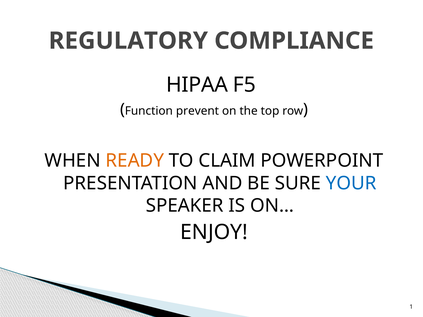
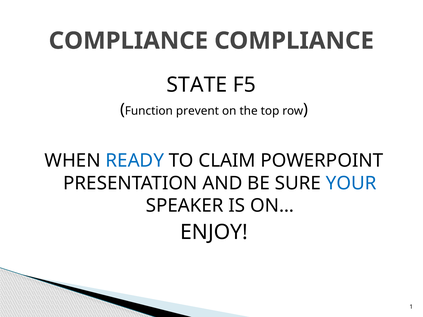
REGULATORY: REGULATORY -> COMPLIANCE (128, 41)
HIPAA: HIPAA -> STATE (197, 85)
READY colour: orange -> blue (135, 161)
